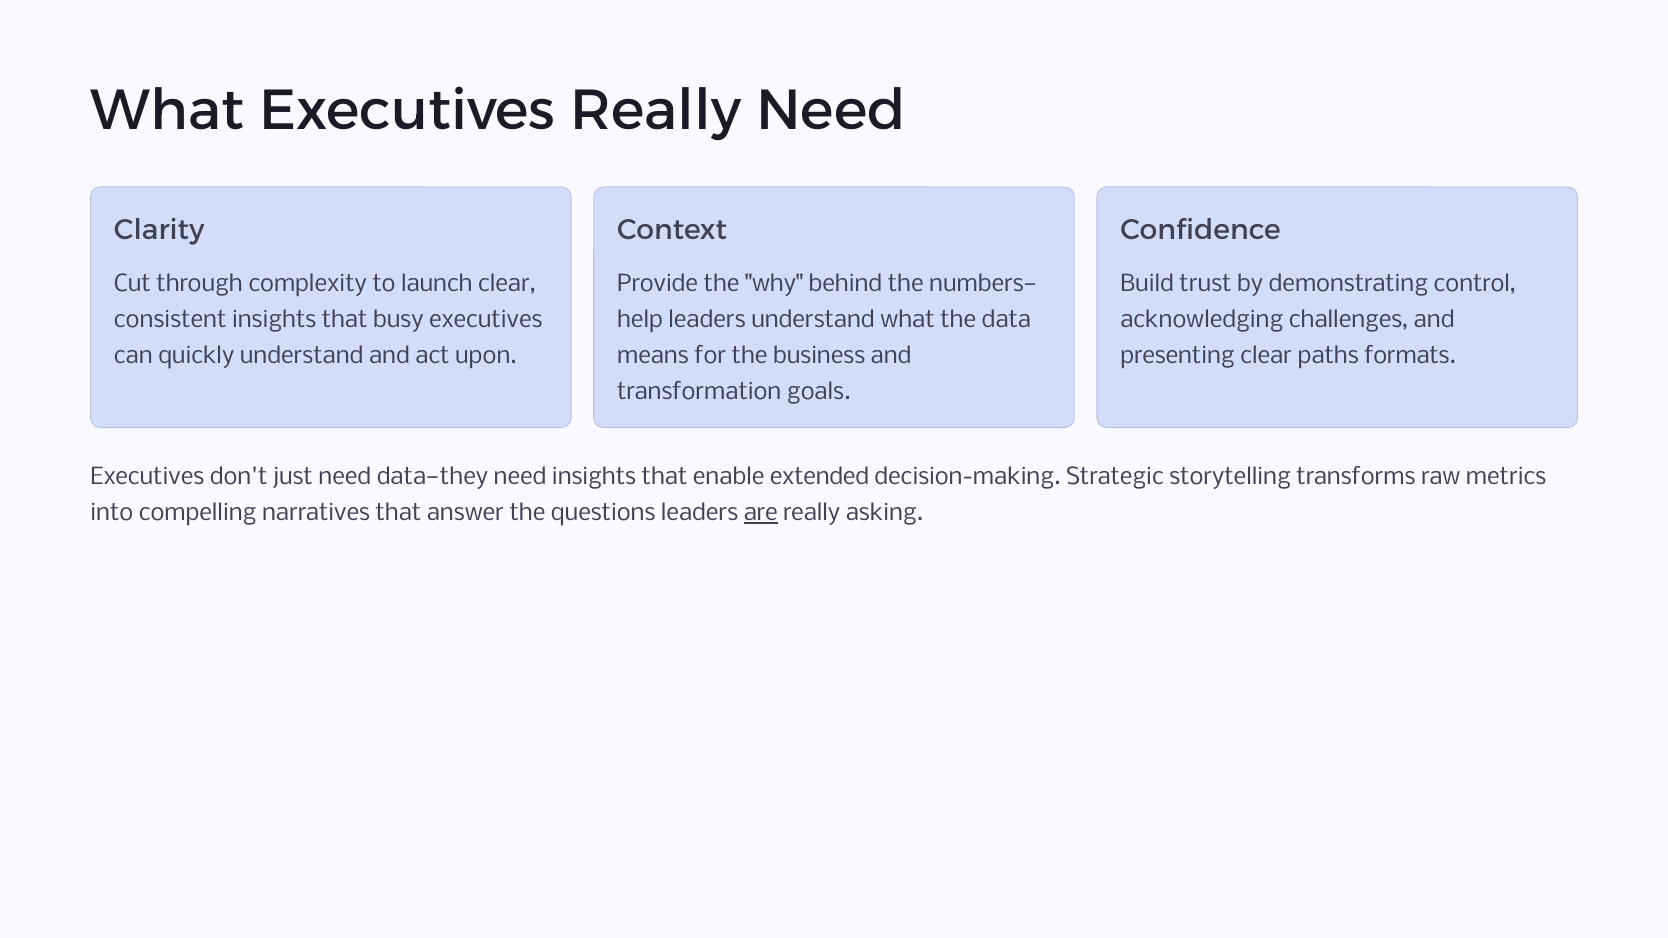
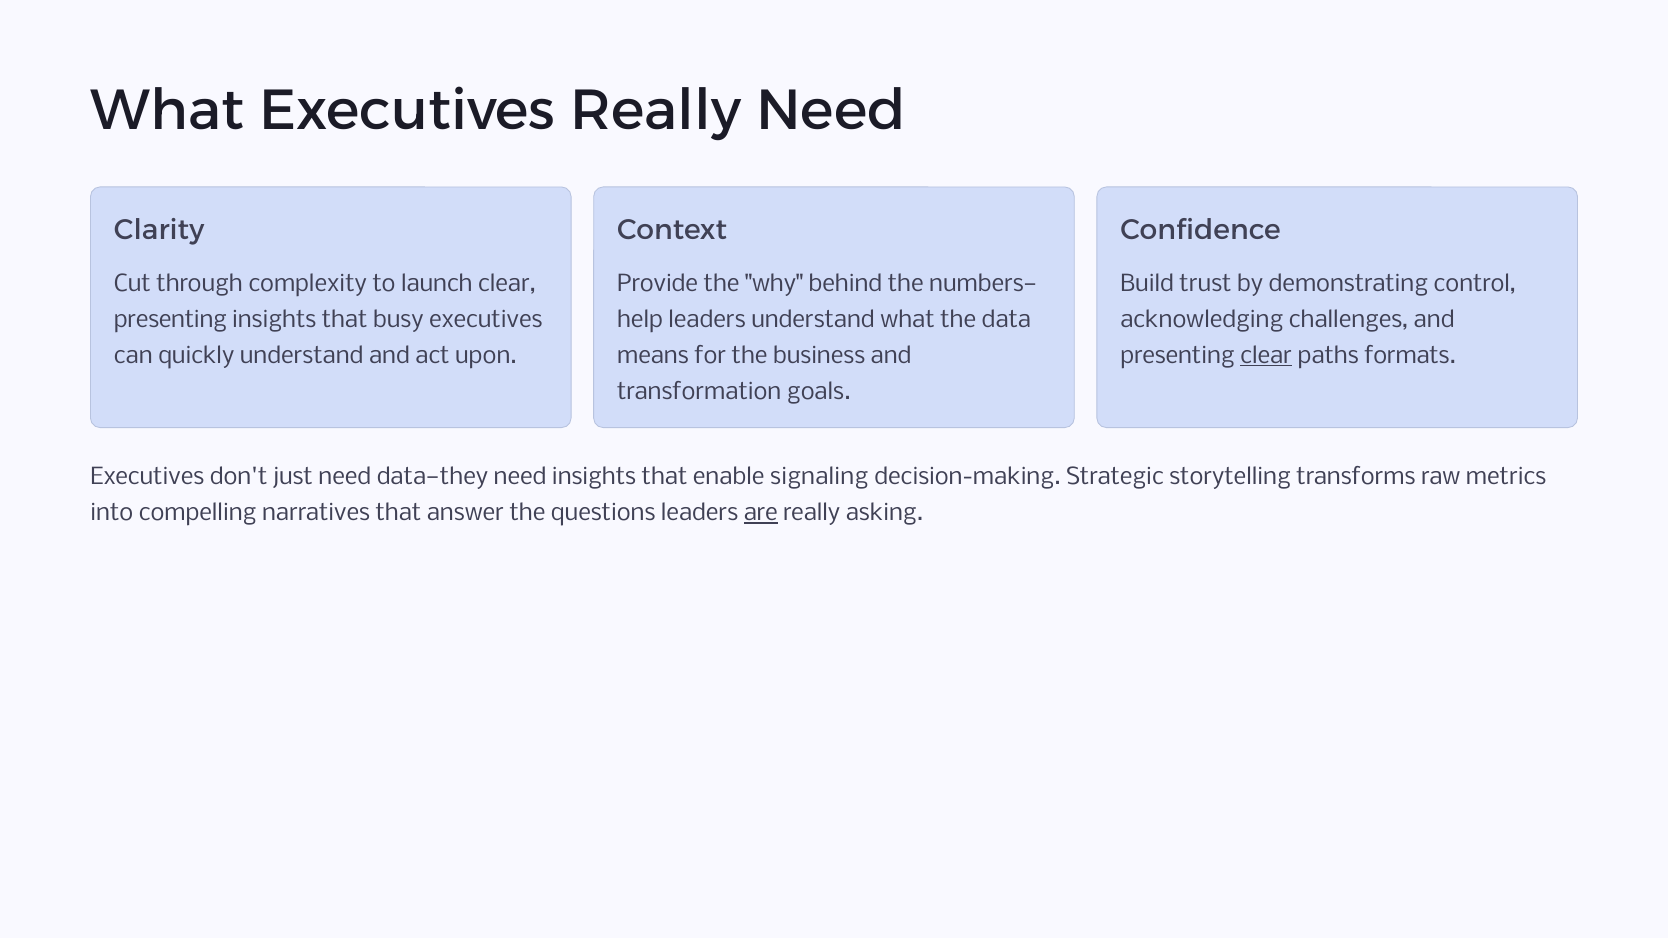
consistent: consistent -> presenting (170, 320)
clear underline: none -> present (1266, 356)
extended: extended -> signaling (819, 477)
